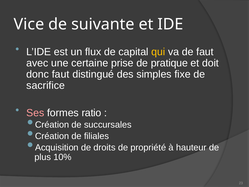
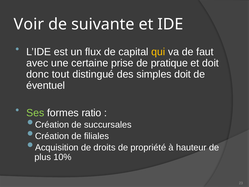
Vice: Vice -> Voir (29, 24)
donc faut: faut -> tout (61, 74)
simples fixe: fixe -> doit (183, 74)
sacrifice: sacrifice -> éventuel (46, 85)
Ses colour: pink -> light green (35, 113)
